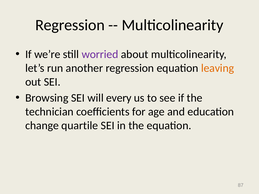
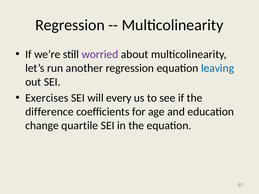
leaving colour: orange -> blue (218, 68)
Browsing: Browsing -> Exercises (47, 98)
technician: technician -> difference (49, 112)
